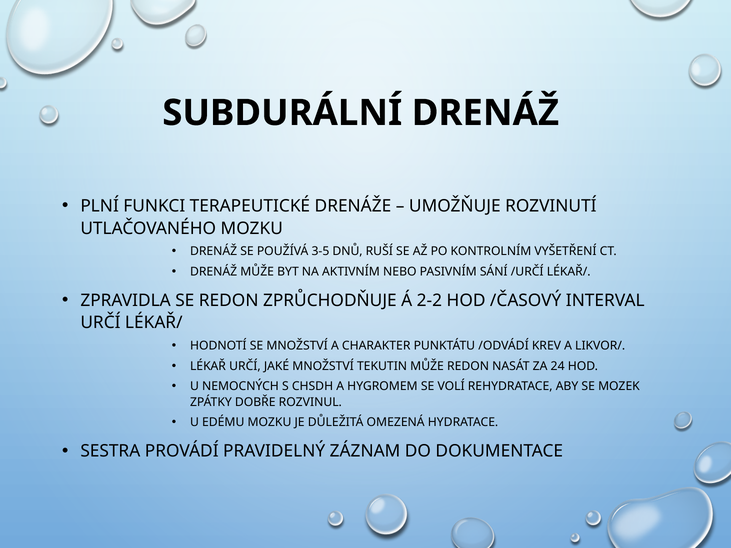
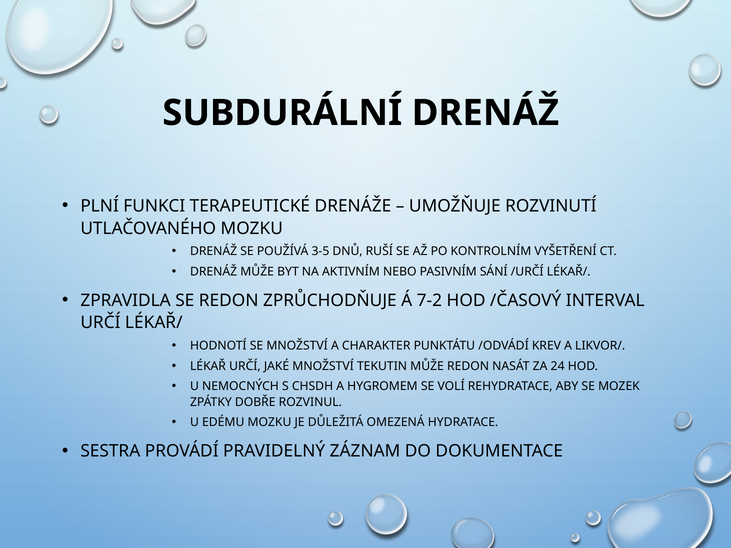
2-2: 2-2 -> 7-2 (429, 301)
